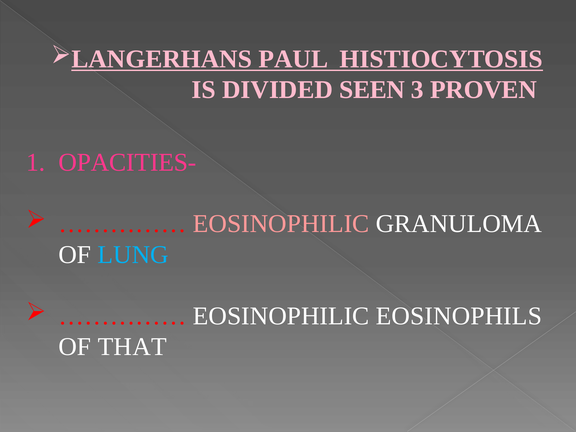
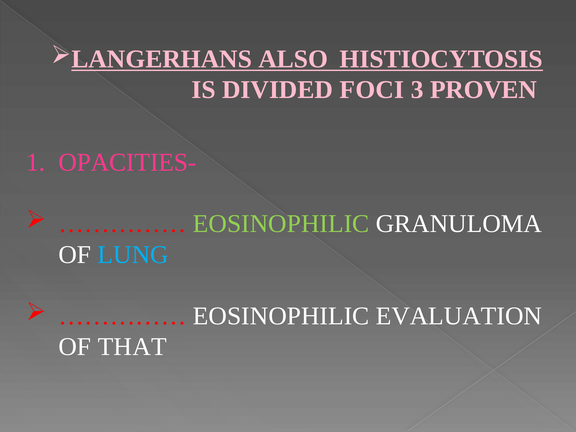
PAUL: PAUL -> ALSO (293, 59)
SEEN: SEEN -> FOCI (372, 90)
EOSINOPHILIC colour: pink -> light green (281, 224)
EOSINOPHILS: EOSINOPHILS -> EVALUATION (459, 316)
